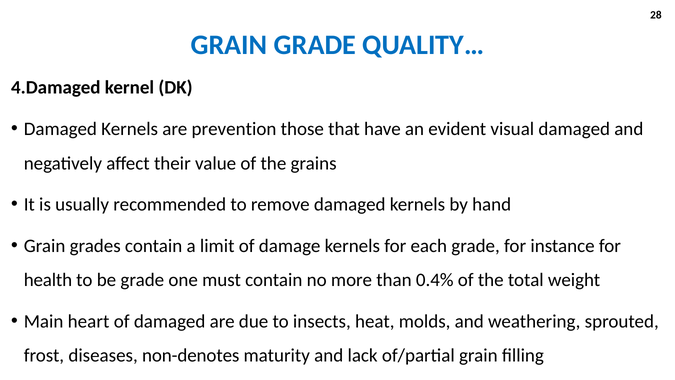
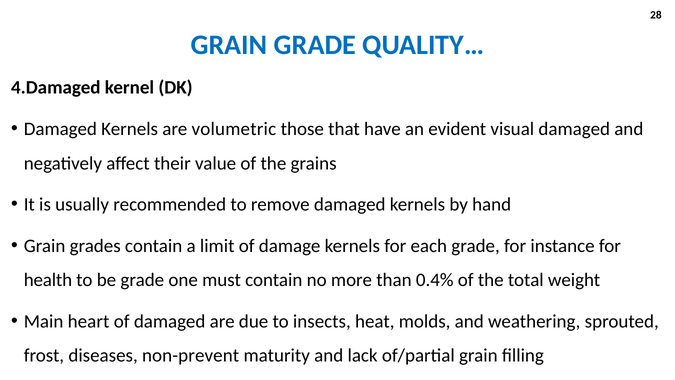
prevention: prevention -> volumetric (234, 129)
non-denotes: non-denotes -> non-prevent (191, 355)
